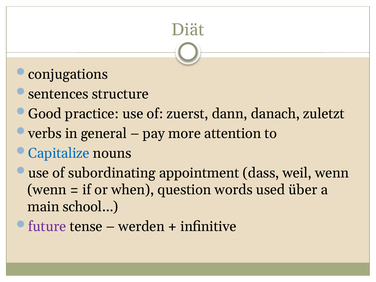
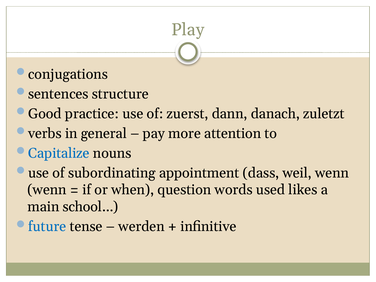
Diät: Diät -> Play (188, 30)
über: über -> likes (303, 190)
future colour: purple -> blue (47, 227)
